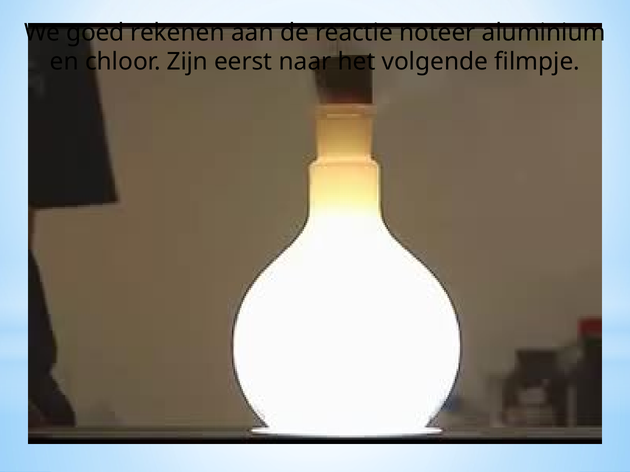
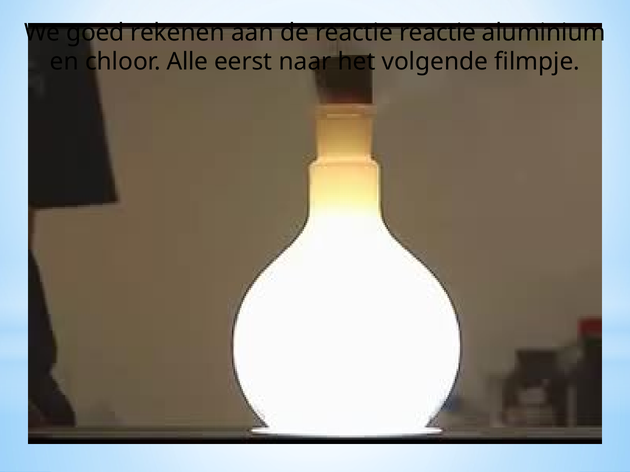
reactie noteer: noteer -> reactie (438, 32)
Zijn: Zijn -> Alle (187, 62)
